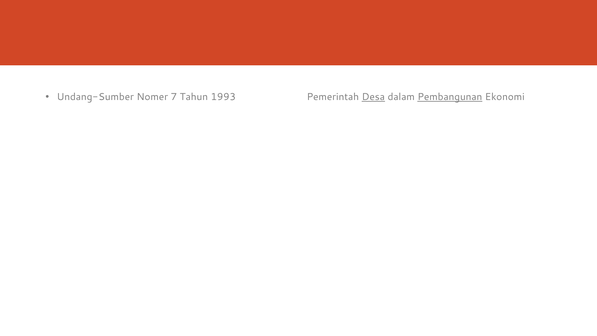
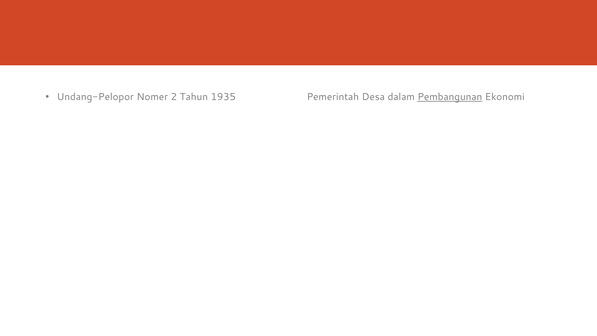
Undang-Sumber: Undang-Sumber -> Undang-Pelopor (95, 97)
7: 7 -> 2 (174, 97)
1993: 1993 -> 1935 (223, 97)
Desa underline: present -> none (373, 97)
